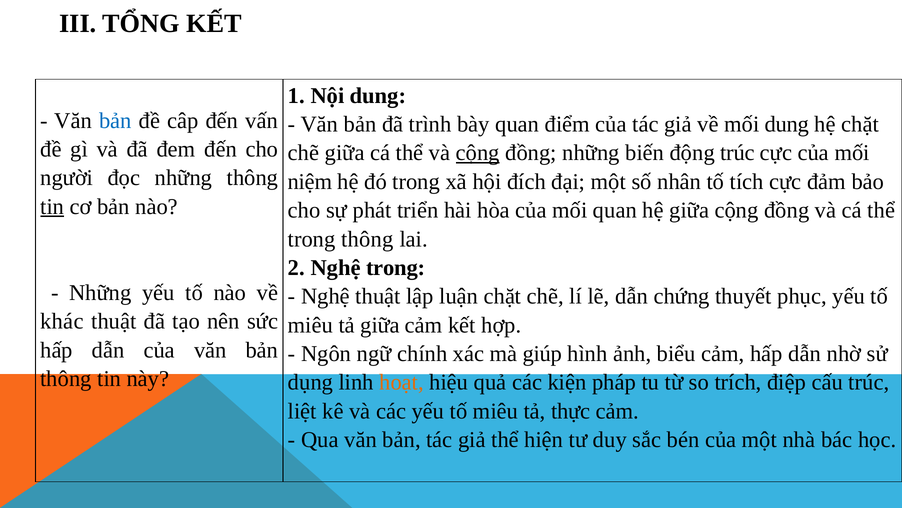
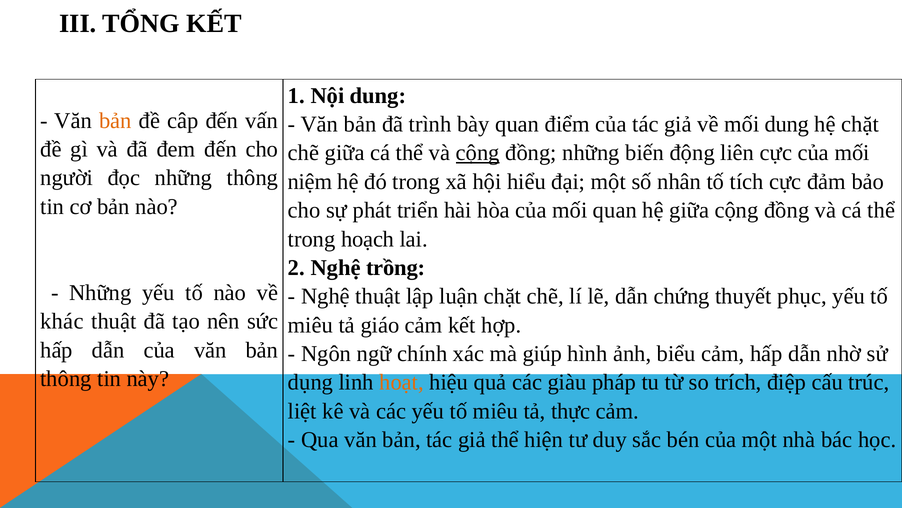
bản colour: blue -> orange (115, 120)
động trúc: trúc -> liên (737, 153)
đích: đích -> hiểu (526, 181)
tin underline: present -> none (52, 206)
trong thông: thông -> hoạch (368, 239)
Nghệ trong: trong -> trồng (396, 267)
tả giữa: giữa -> giáo (380, 325)
kiện: kiện -> giàu (567, 382)
